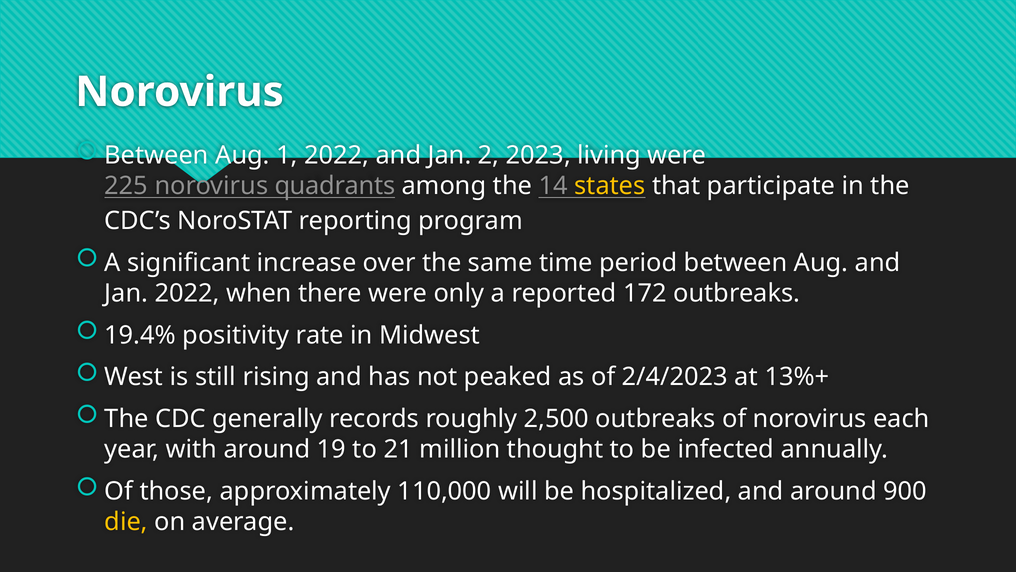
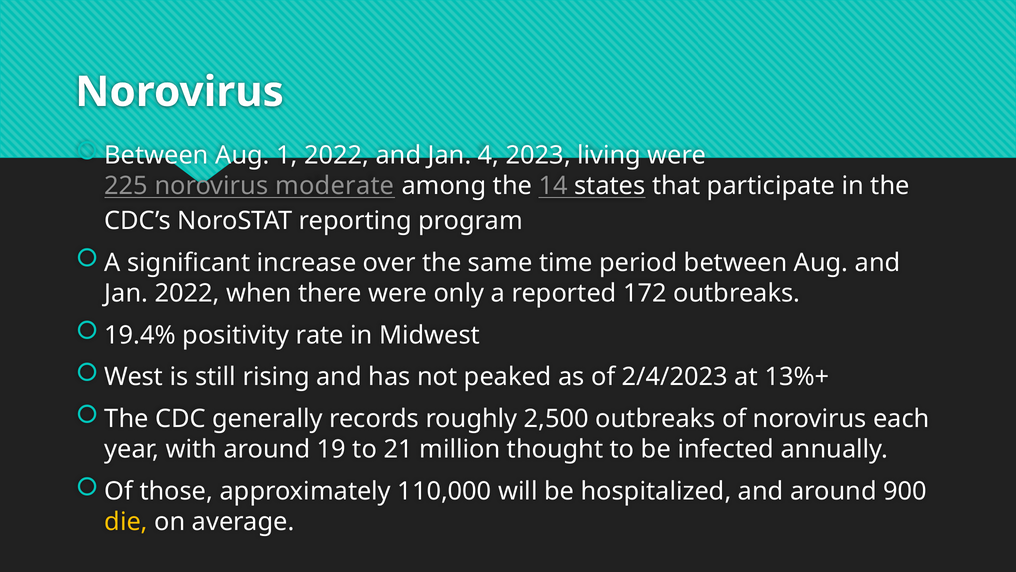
2: 2 -> 4 (489, 155)
quadrants: quadrants -> moderate (335, 186)
states colour: yellow -> white (610, 186)
